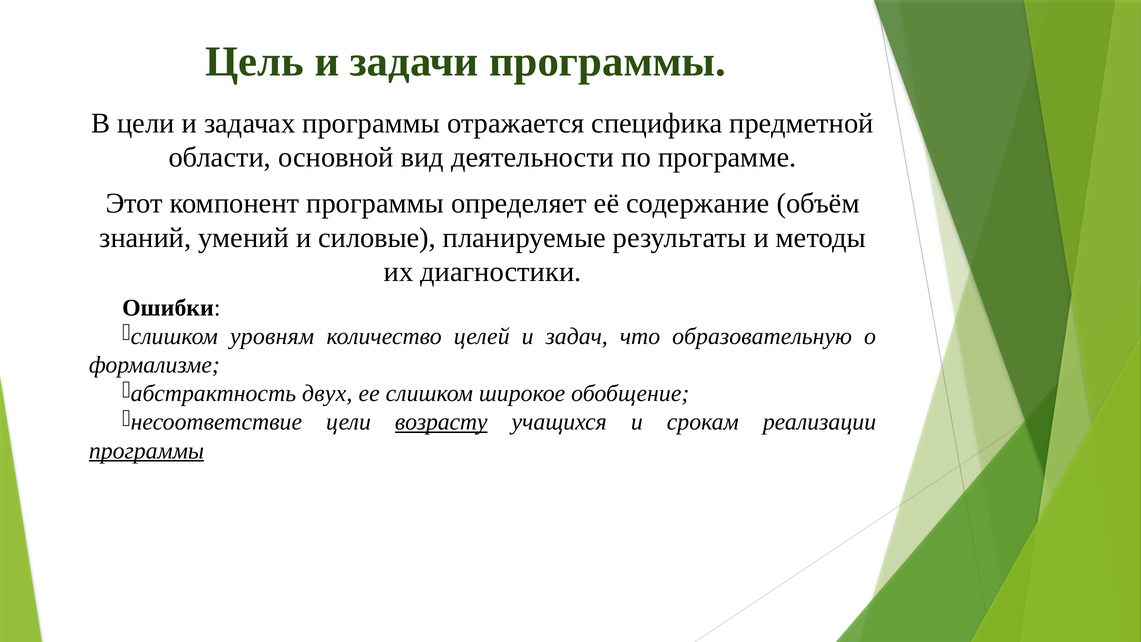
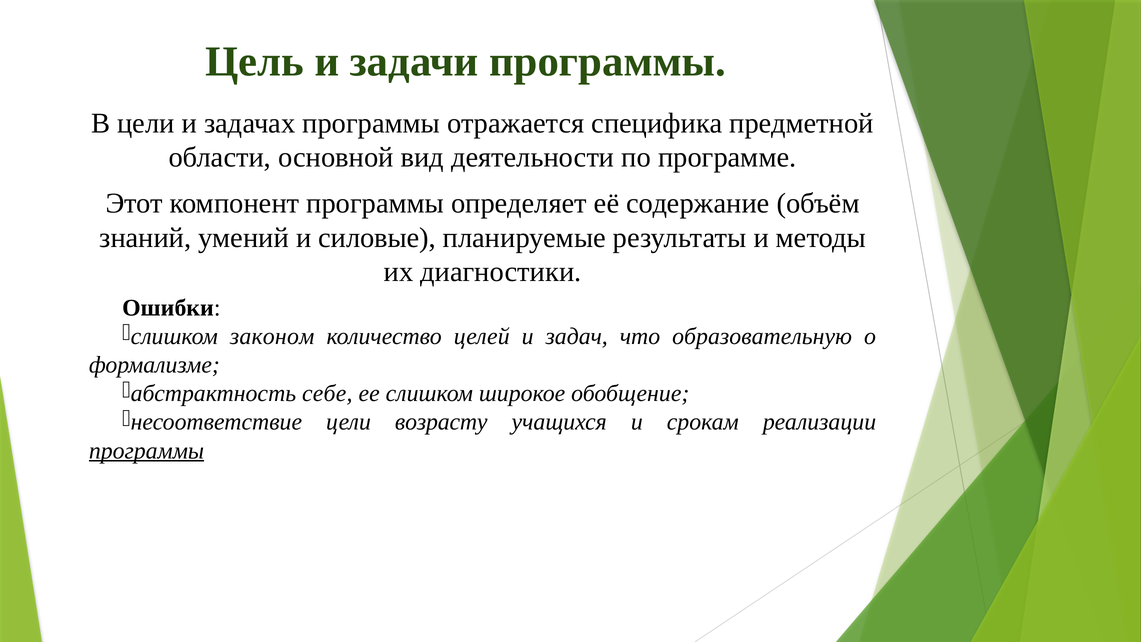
уровням: уровням -> законом (272, 336)
двух: двух -> себе (327, 393)
возрасту underline: present -> none (441, 422)
